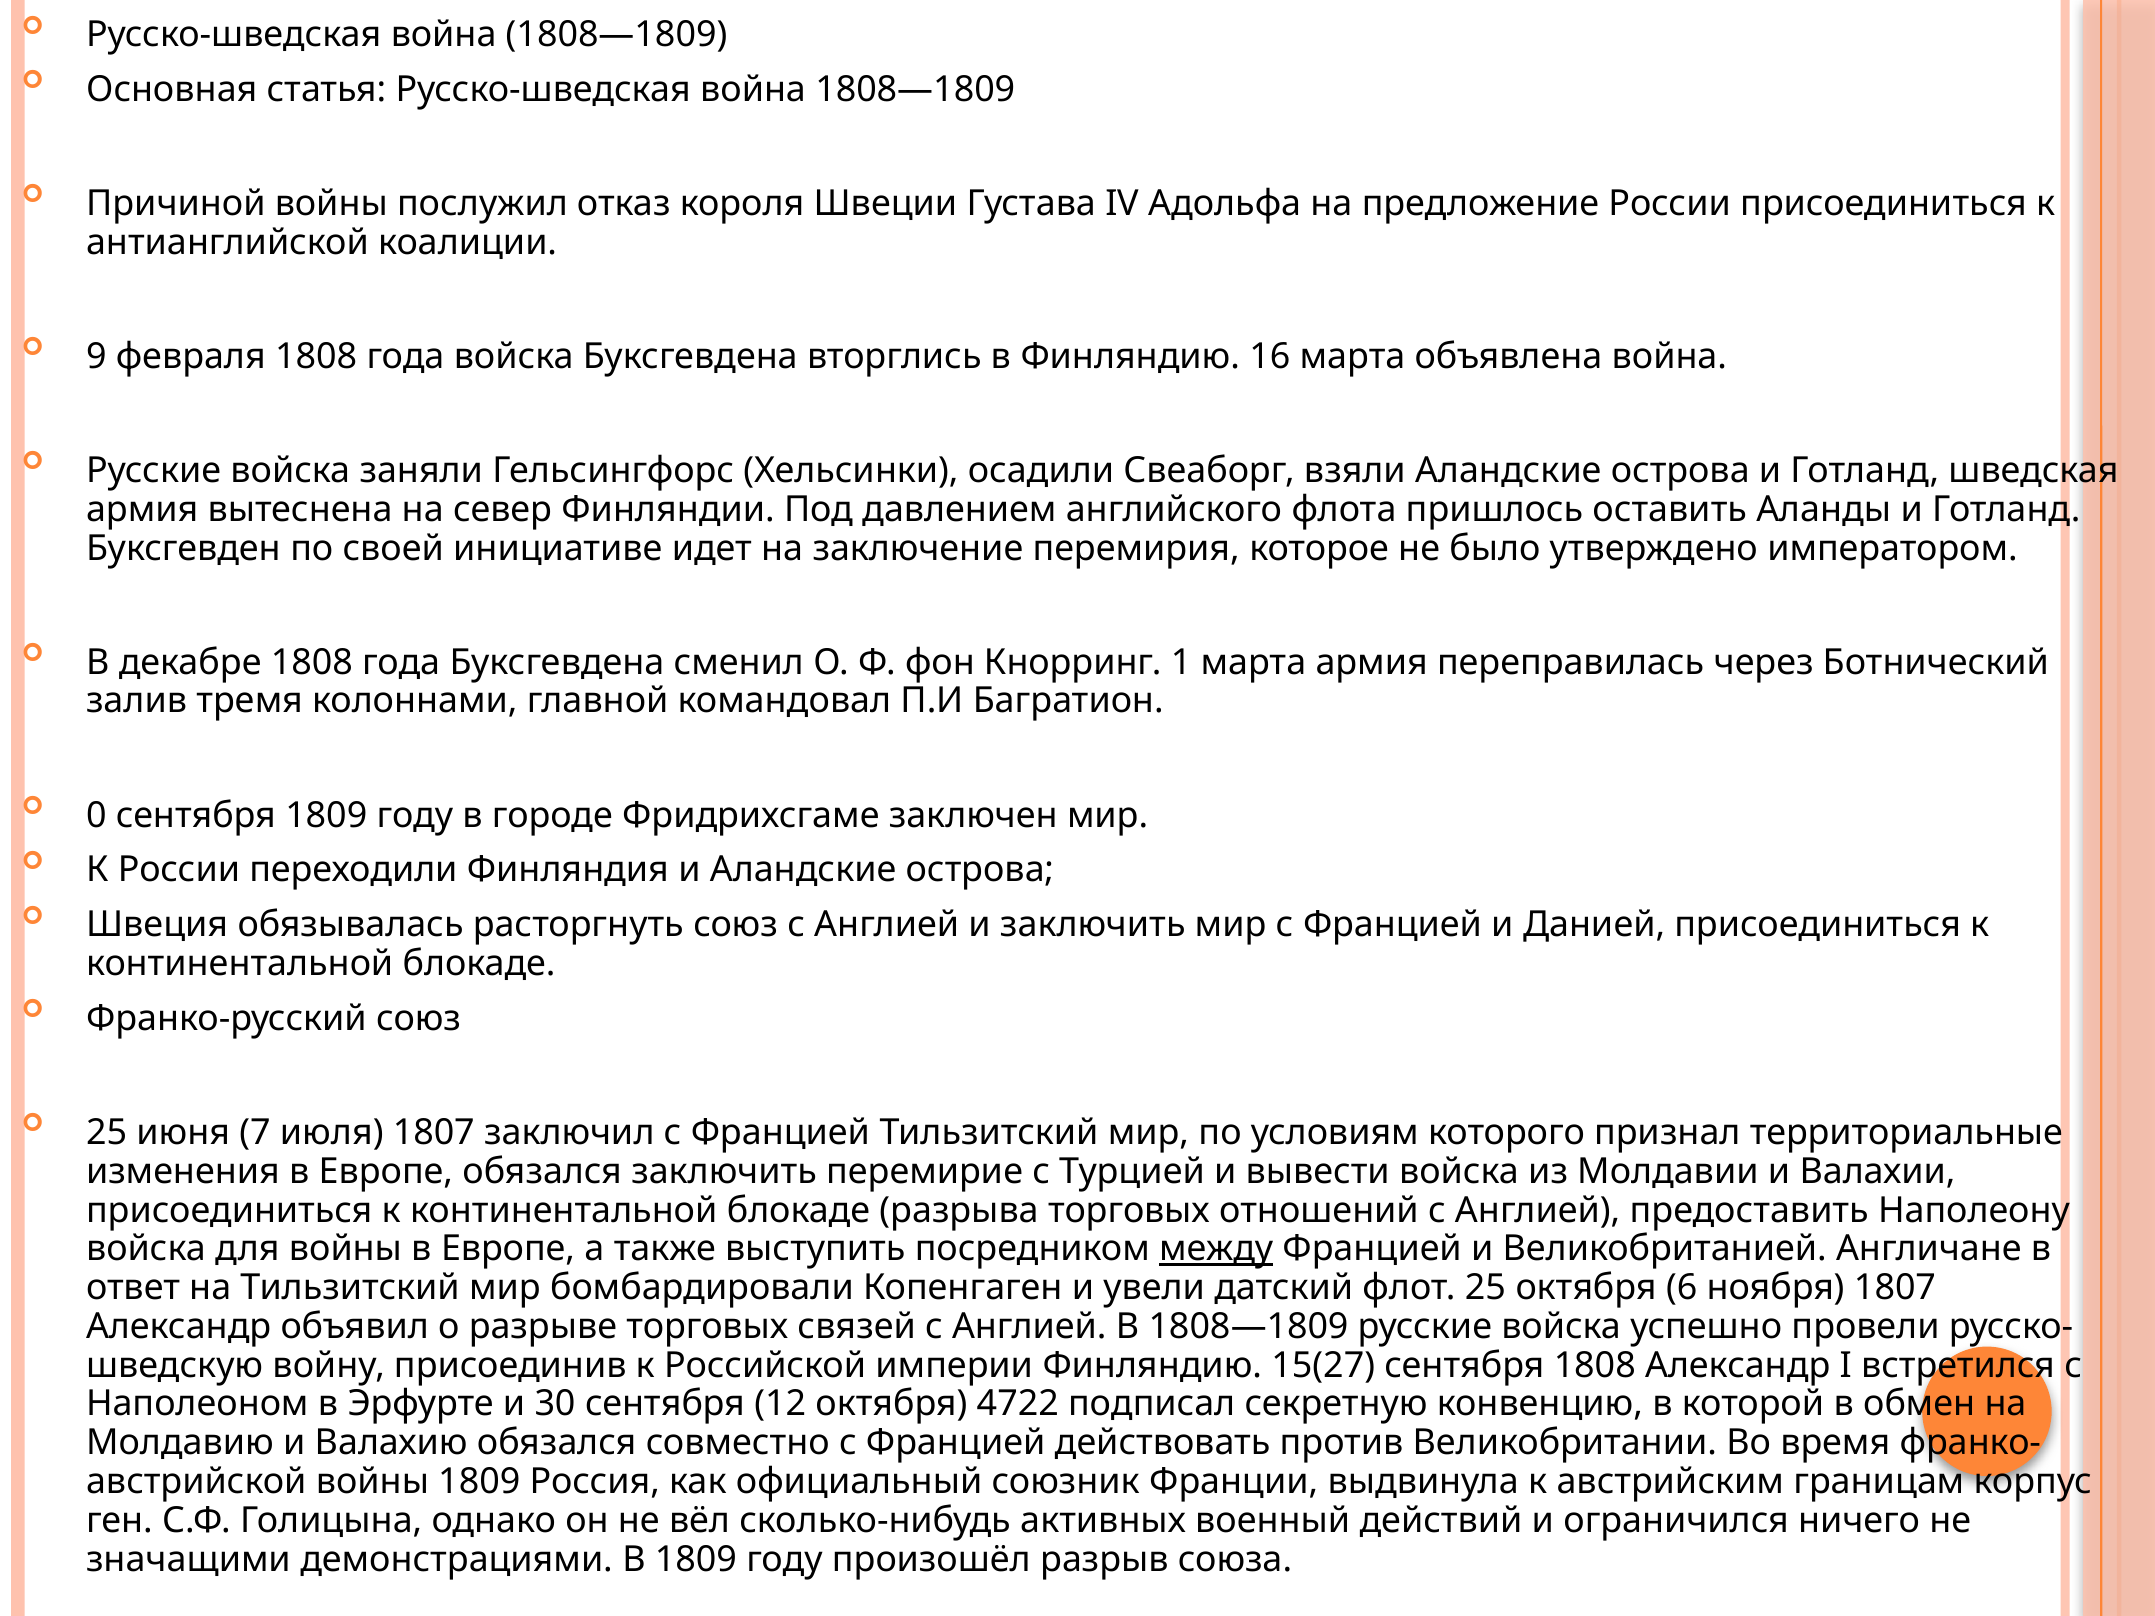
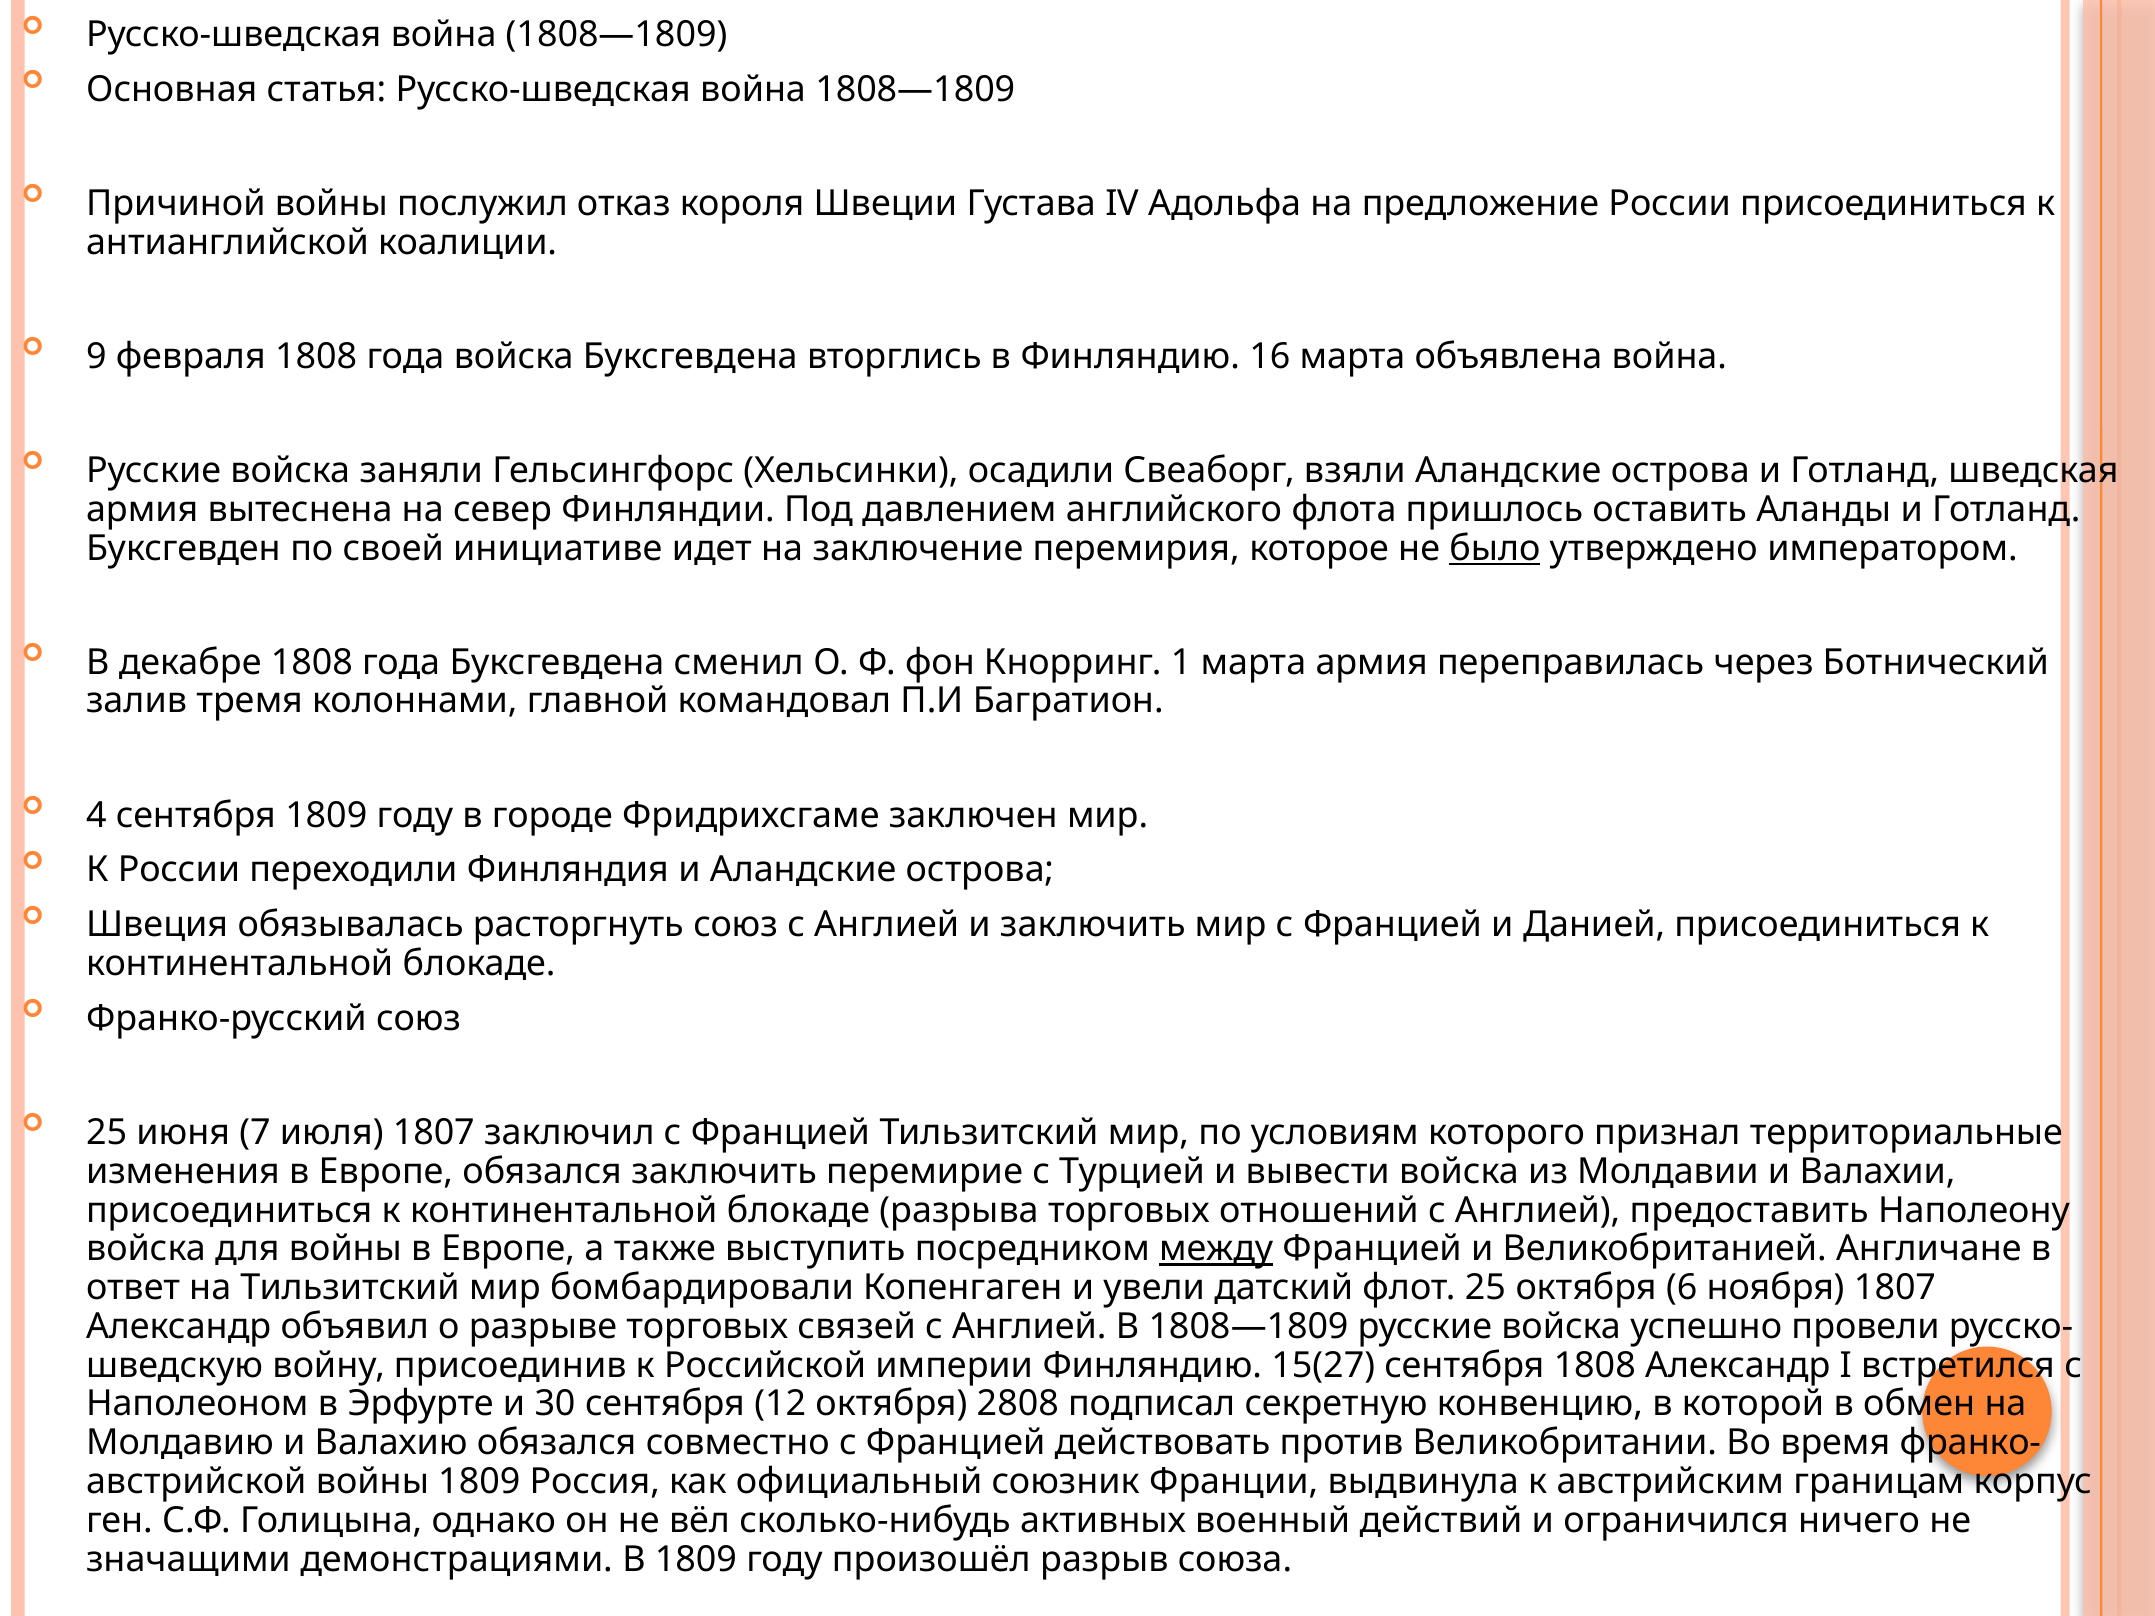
было underline: none -> present (1495, 548)
0: 0 -> 4 (96, 815)
4722: 4722 -> 2808 (1018, 1404)
